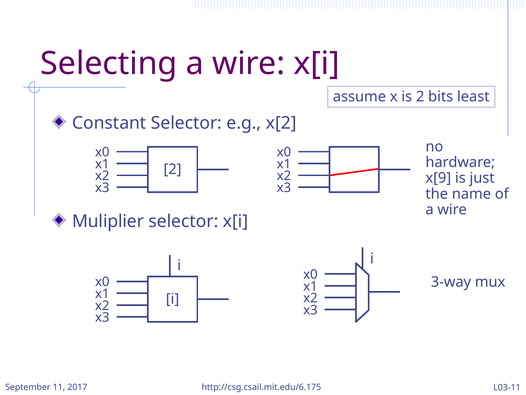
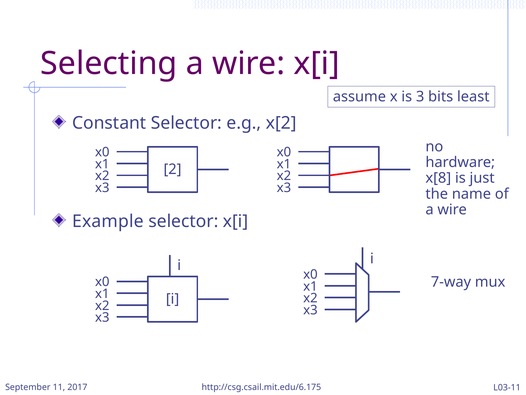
is 2: 2 -> 3 (420, 97)
x[9: x[9 -> x[8 (438, 178)
Muliplier: Muliplier -> Example (108, 221)
3-way: 3-way -> 7-way (451, 282)
